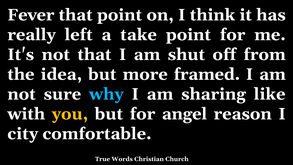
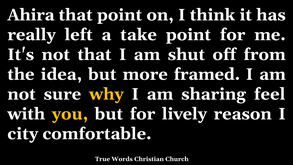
Fever: Fever -> Ahira (31, 15)
why colour: light blue -> yellow (106, 94)
like: like -> feel (270, 94)
angel: angel -> lively (184, 114)
